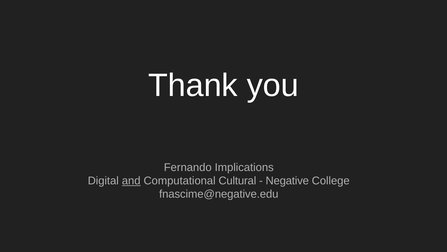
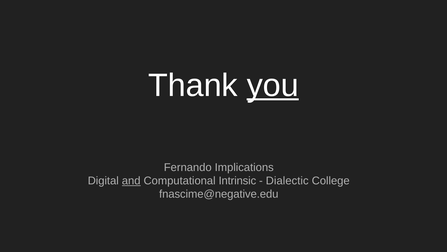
you underline: none -> present (273, 85)
Cultural: Cultural -> Intrinsic (237, 180)
Negative: Negative -> Dialectic (287, 180)
